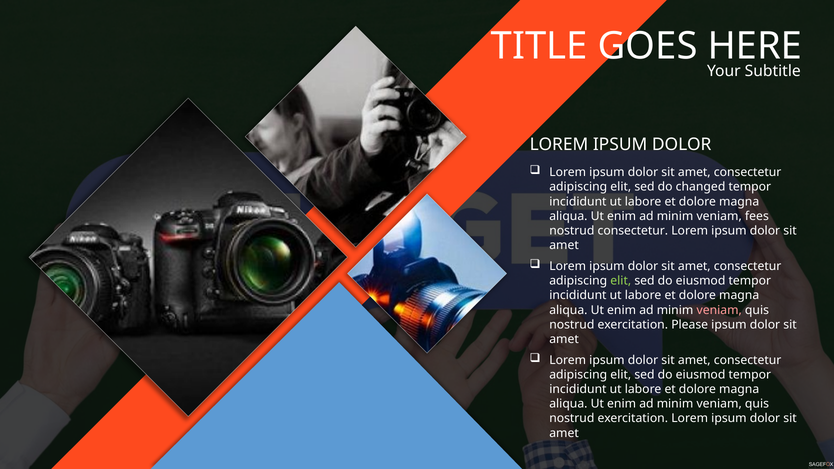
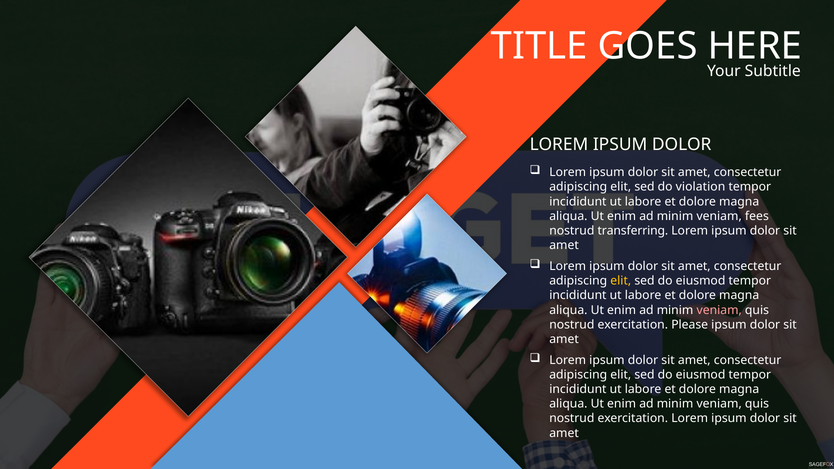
changed: changed -> violation (701, 187)
nostrud consectetur: consectetur -> transferring (633, 231)
elit colour: light green -> yellow (621, 281)
